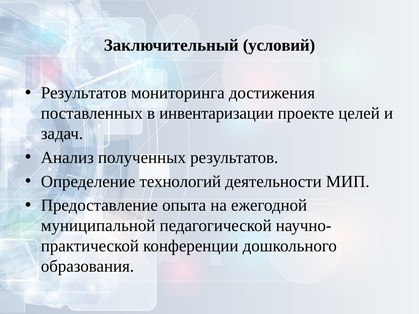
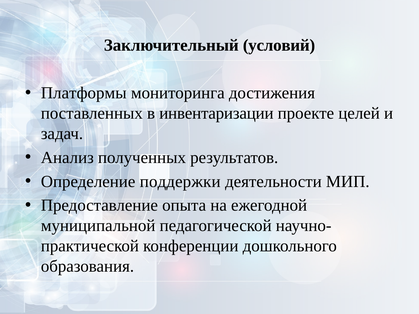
Результатов: Результатов -> Платформы (84, 93)
технологий: технологий -> поддержки (180, 182)
